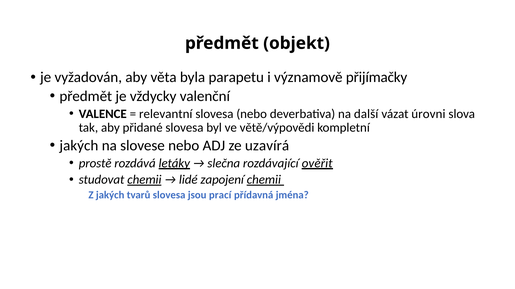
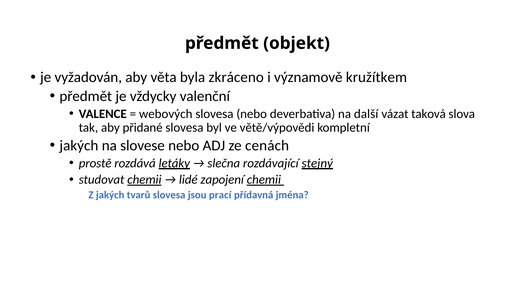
parapetu: parapetu -> zkráceno (236, 78)
přijímačky: přijímačky -> kružítkem (376, 78)
relevantní: relevantní -> webových (166, 114)
úrovni: úrovni -> taková (429, 114)
uzavírá: uzavírá -> cenách (267, 146)
ověřit: ověřit -> stejný (317, 163)
